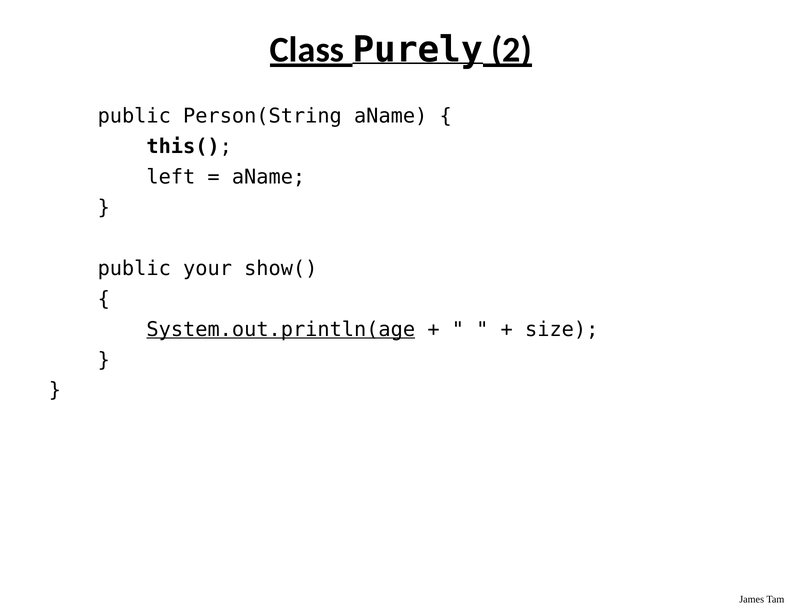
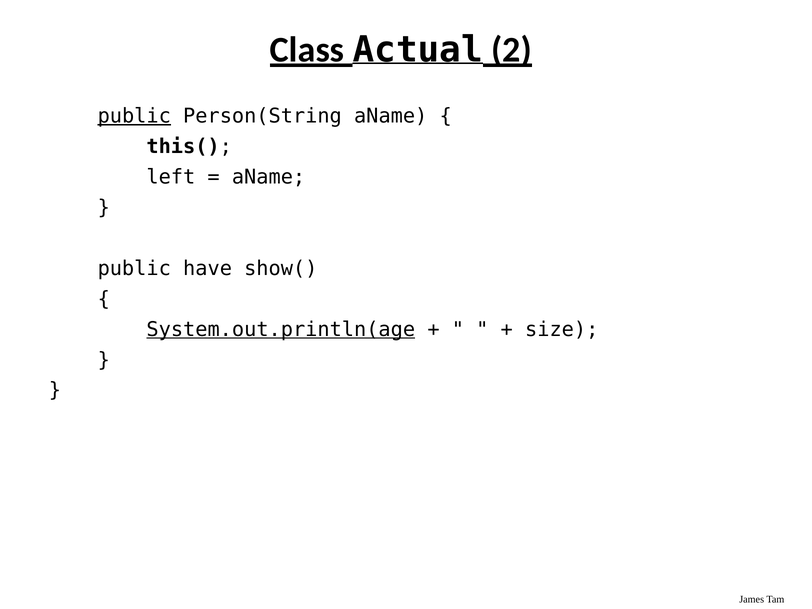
Purely: Purely -> Actual (418, 50)
public underline: none -> present (134, 116)
your: your -> have (208, 268)
